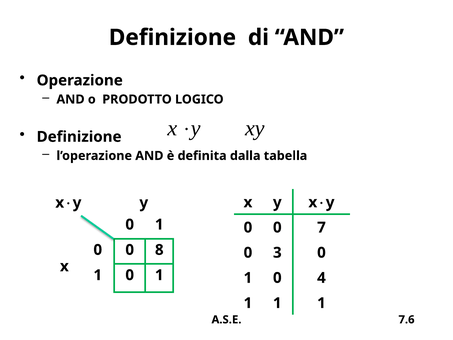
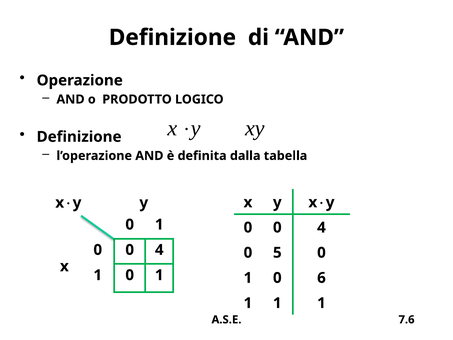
7: 7 -> 4 (321, 227)
8: 8 -> 4 (159, 250)
3: 3 -> 5 (277, 253)
4: 4 -> 6 (321, 278)
